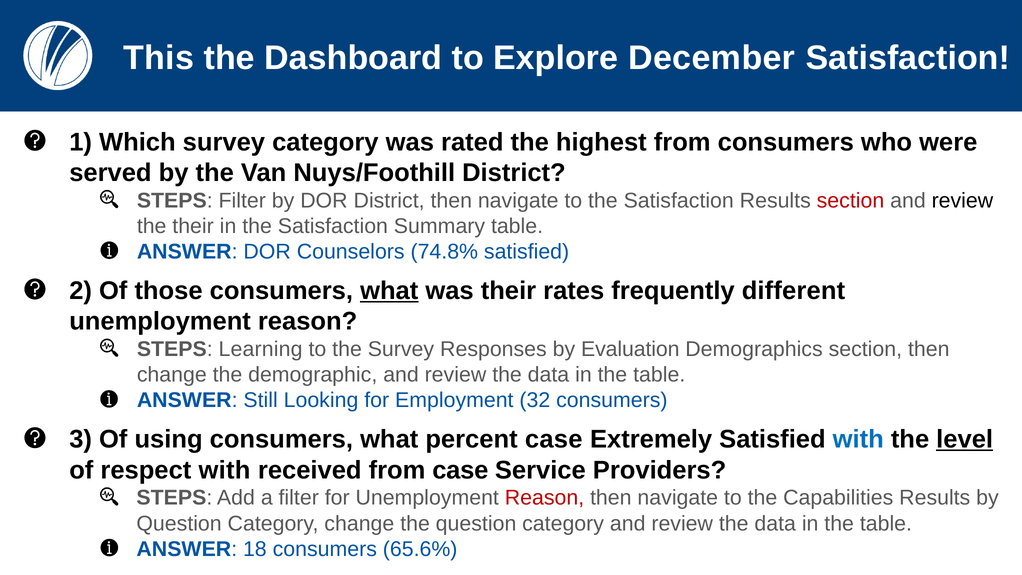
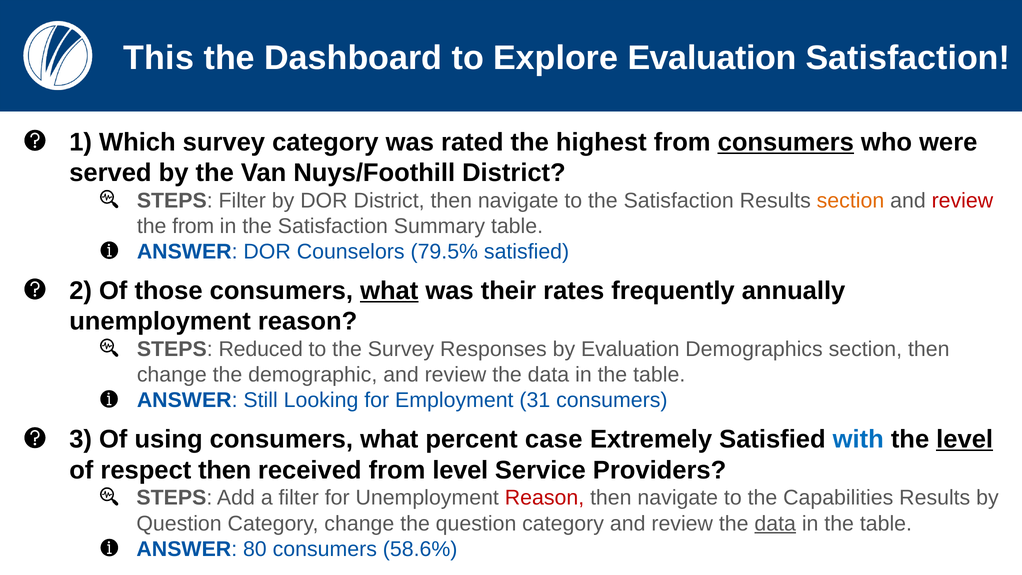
Explore December: December -> Evaluation (712, 58)
consumers underline: none -> present (786, 142)
section colour: red -> orange (850, 201)
review colour: black -> red (962, 201)
the their: their -> from (193, 226)
74.8%: 74.8% -> 79.5% (444, 252)
different: different -> annually (794, 291)
Learning: Learning -> Reduced (261, 349)
32: 32 -> 31 (535, 400)
respect with: with -> then (225, 470)
from case: case -> level (460, 470)
data underline: none -> present (775, 523)
18: 18 -> 80 (255, 549)
65.6%: 65.6% -> 58.6% (420, 549)
